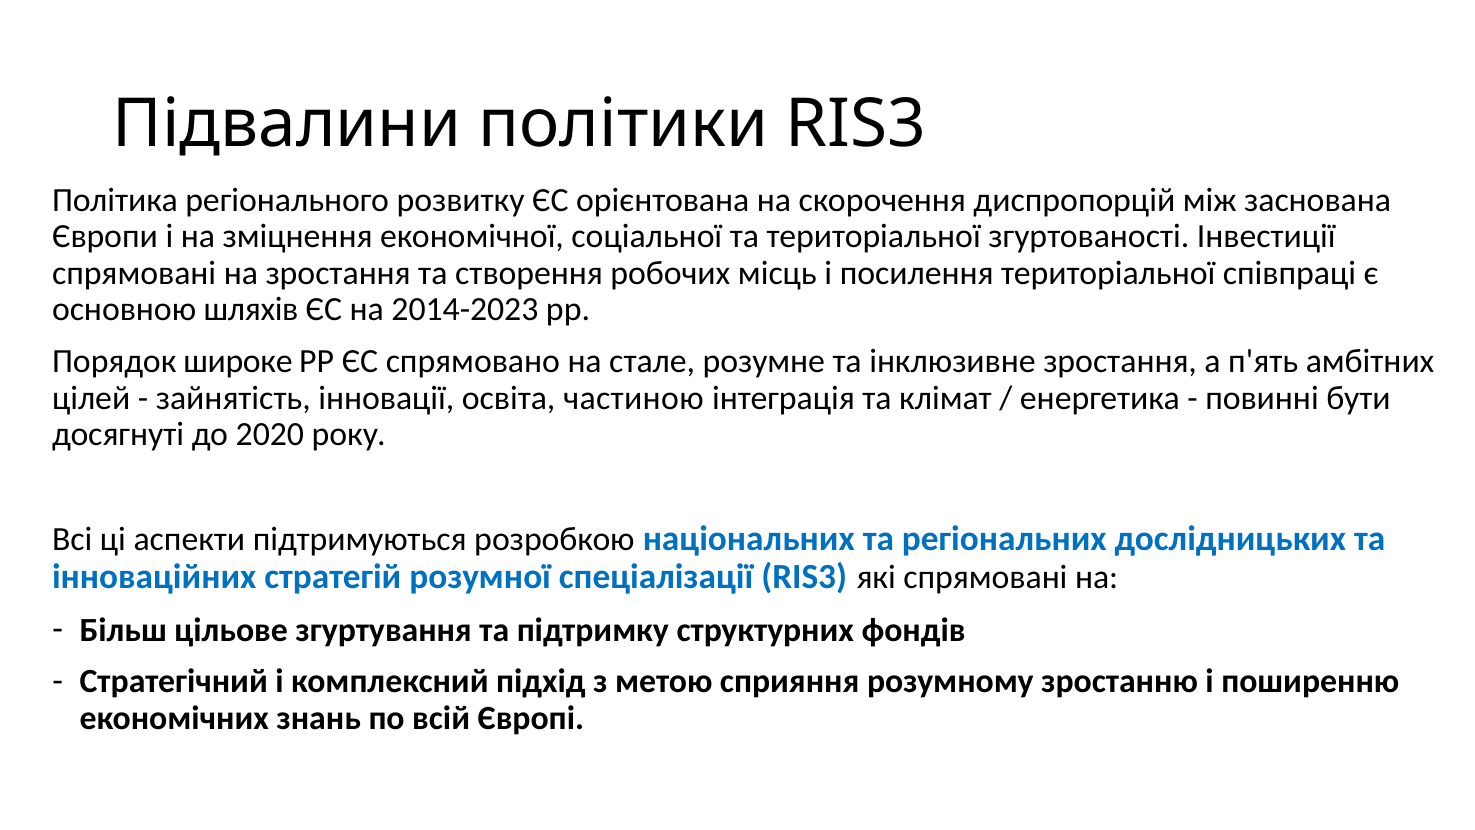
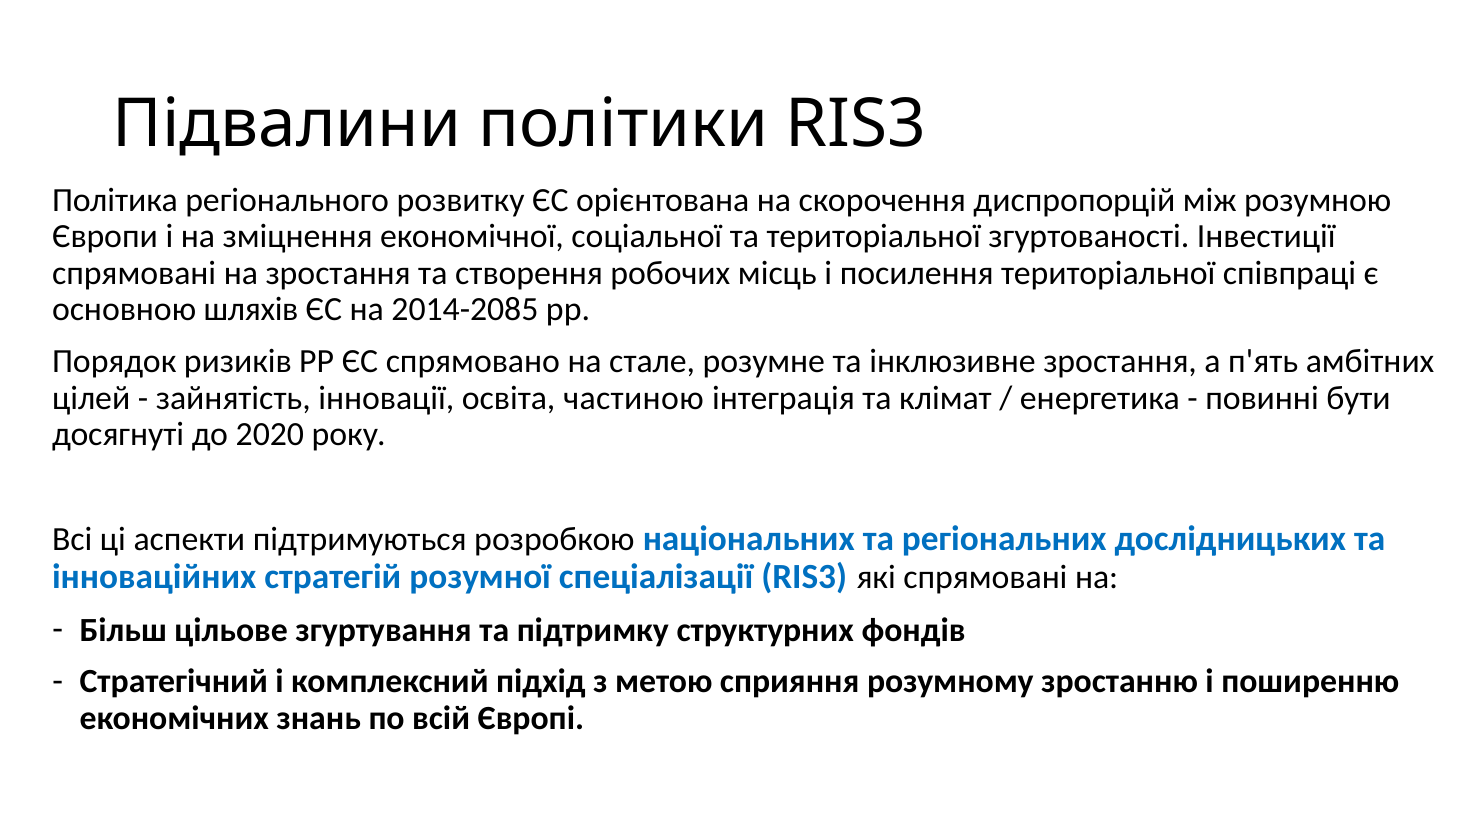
заснована: заснована -> розумною (1318, 200)
2014-2023: 2014-2023 -> 2014-2085 (465, 309)
широке: широке -> ризиків (238, 361)
